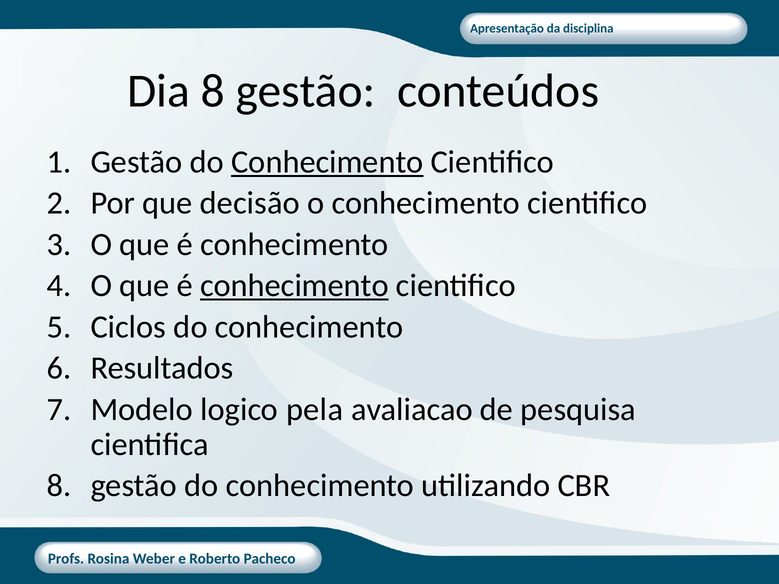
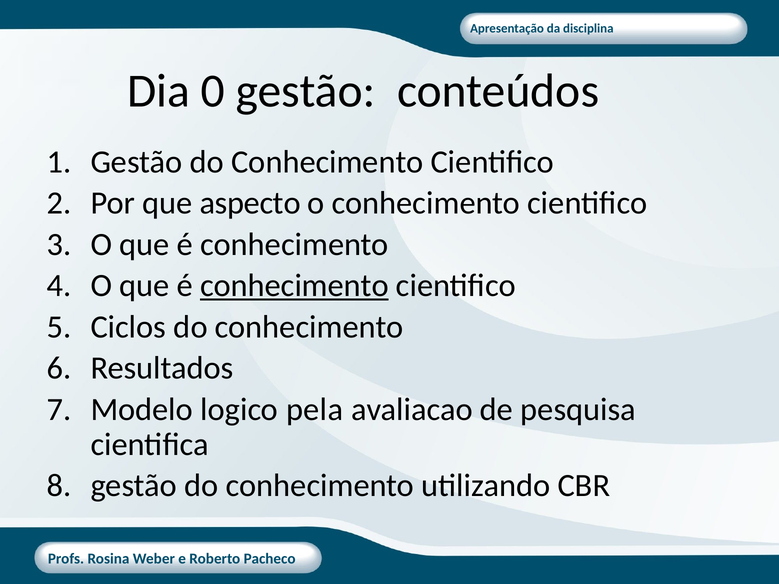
Dia 8: 8 -> 0 (213, 91)
Conhecimento underline: present -> none (327, 162)
decisão: decisão -> aspecto (250, 203)
